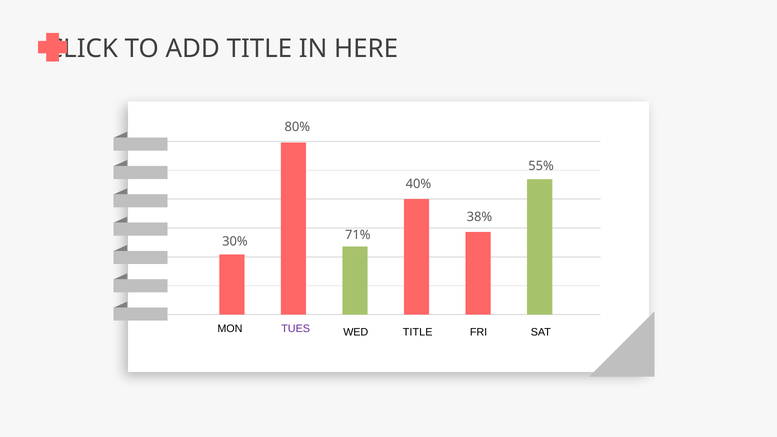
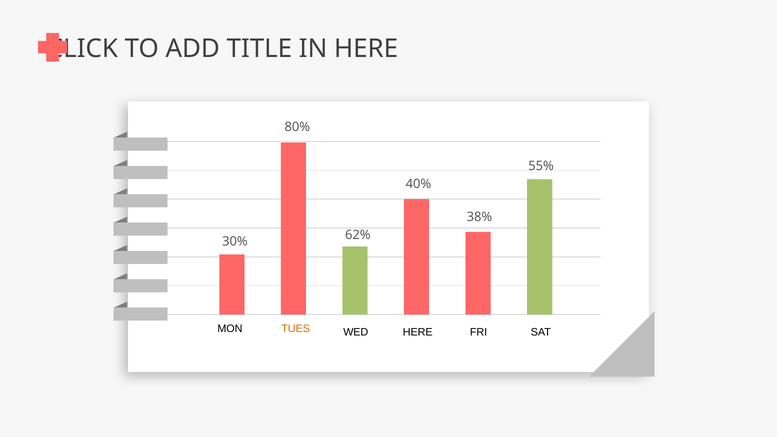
71%: 71% -> 62% (358, 235)
TUES colour: purple -> orange (296, 329)
WED TITLE: TITLE -> HERE (418, 332)
